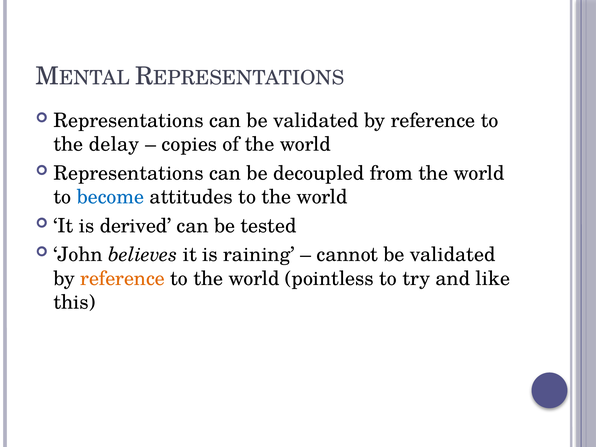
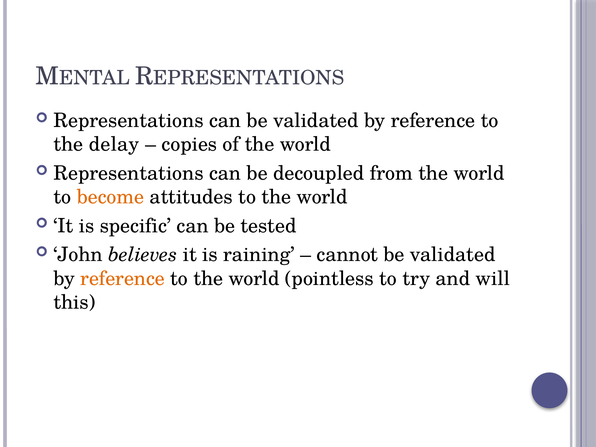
become colour: blue -> orange (110, 197)
derived: derived -> specific (135, 226)
like: like -> will (493, 279)
